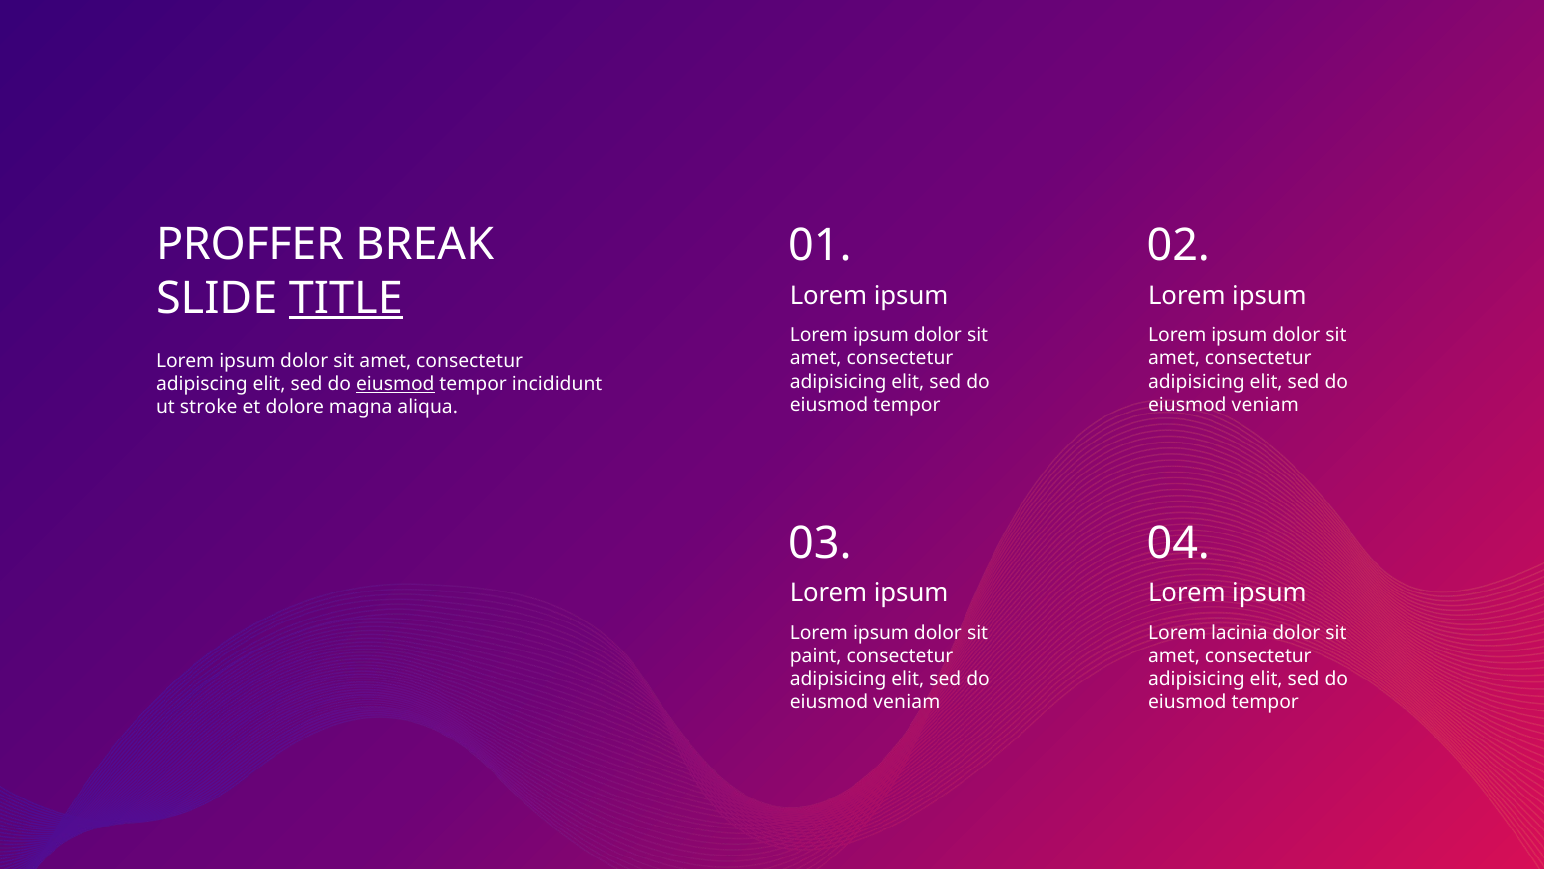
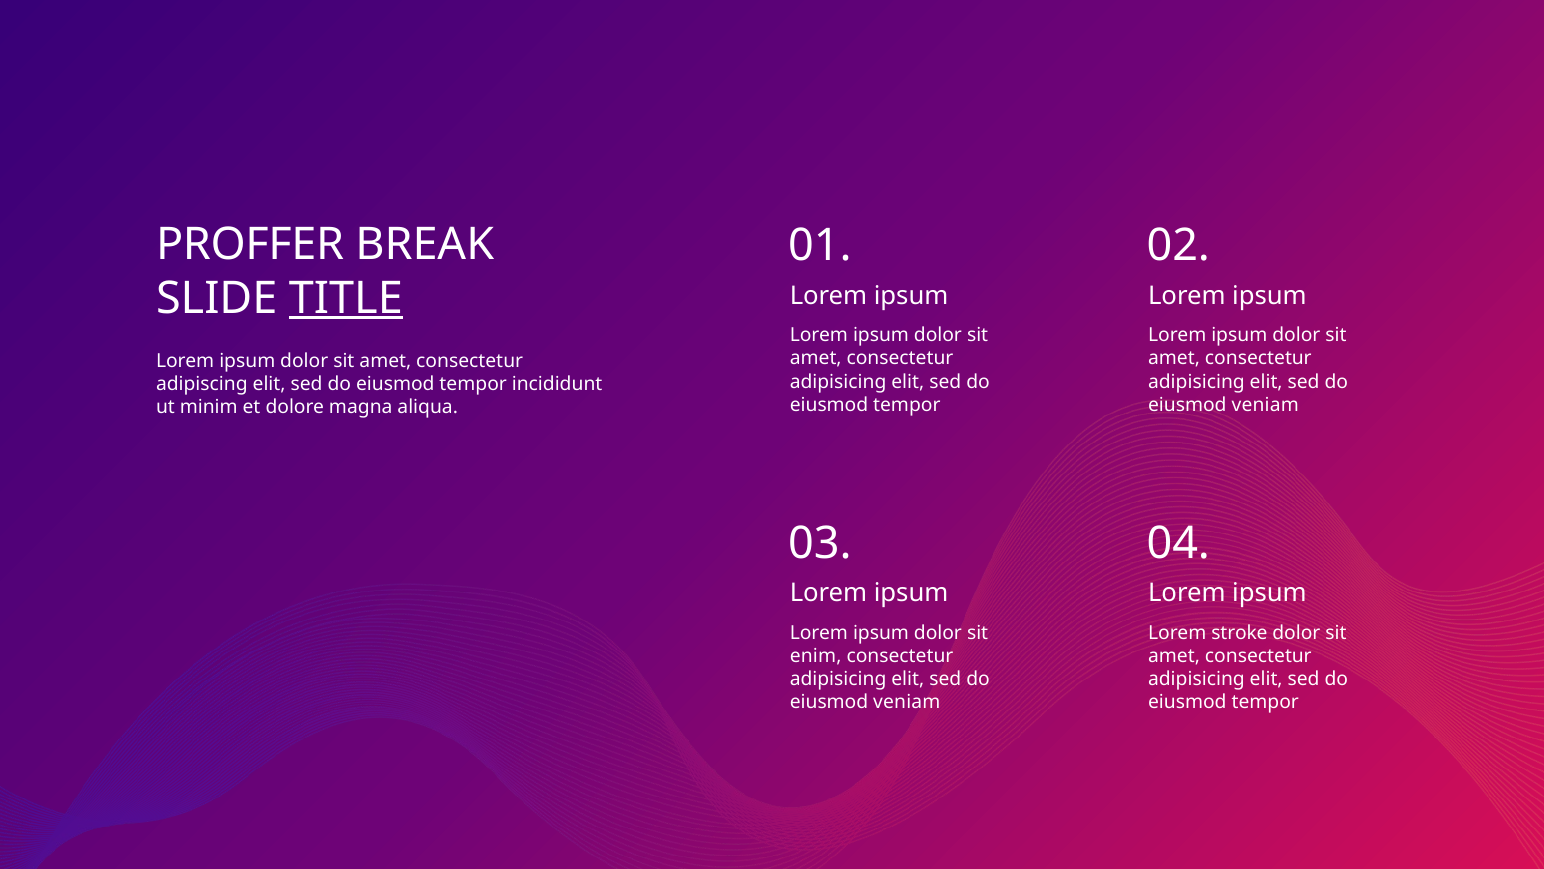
eiusmod underline: present -> none (395, 384)
stroke: stroke -> minim (209, 407)
lacinia: lacinia -> stroke (1239, 633)
paint: paint -> enim (816, 656)
